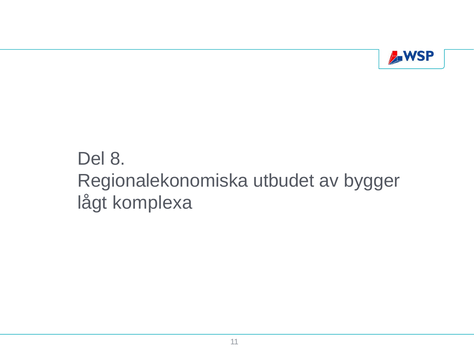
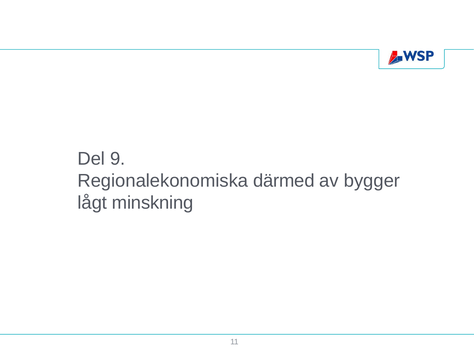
8: 8 -> 9 (118, 159)
utbudet: utbudet -> därmed (284, 181)
komplexa: komplexa -> minskning (153, 203)
